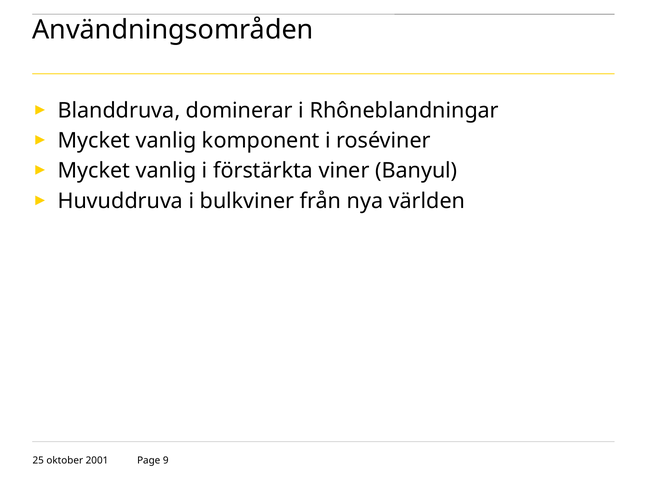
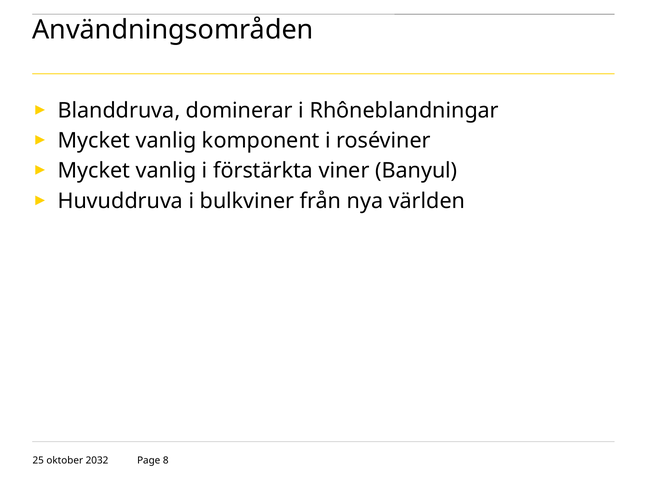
2001: 2001 -> 2032 (97, 461)
9: 9 -> 8 (166, 461)
